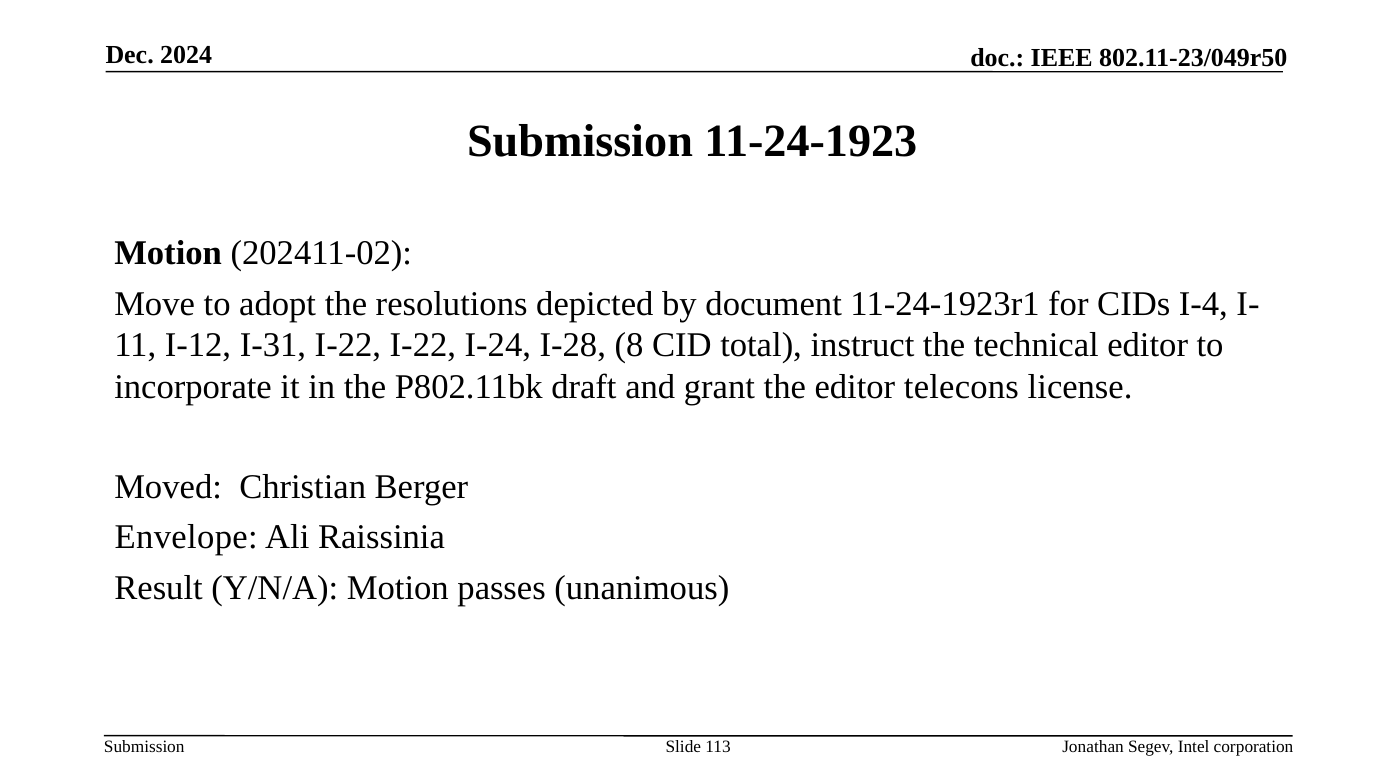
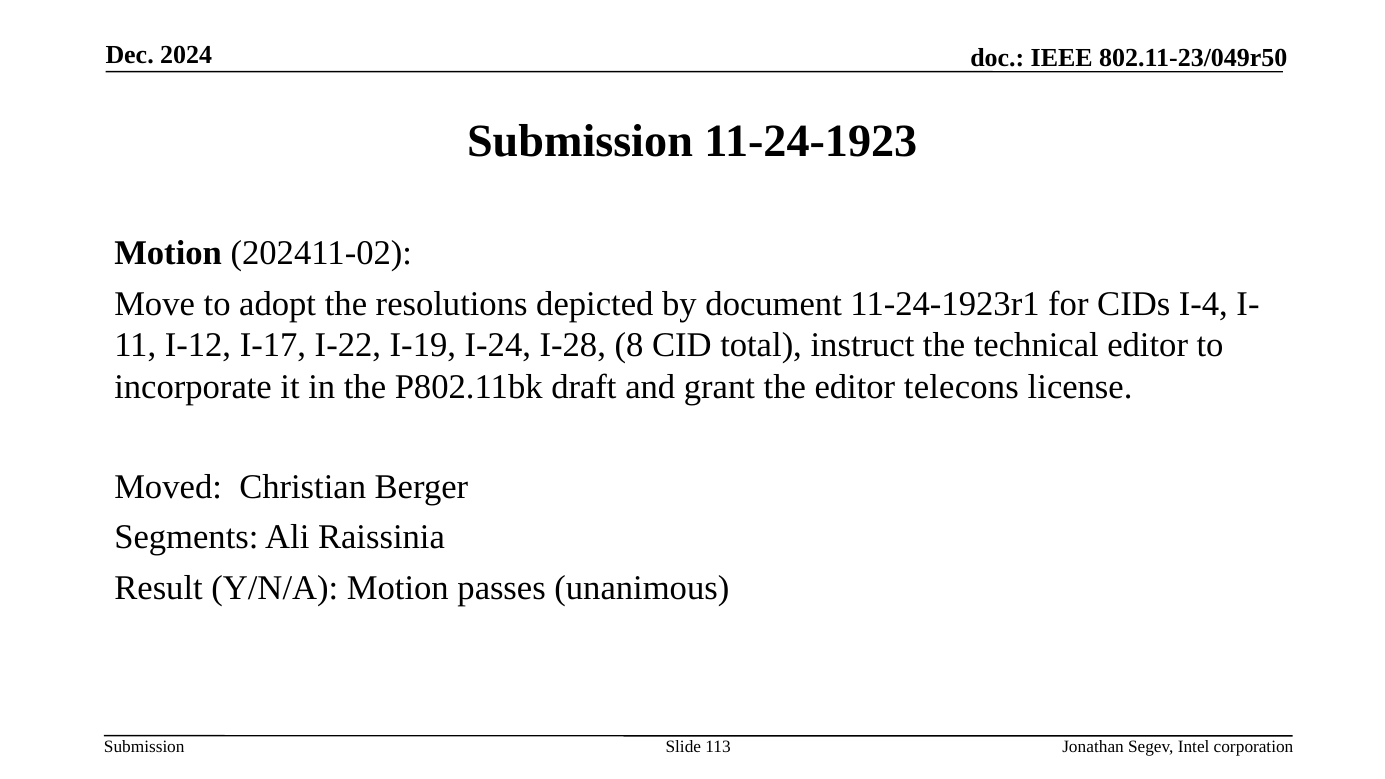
I-31: I-31 -> I-17 (273, 345)
I-22 I-22: I-22 -> I-19 (423, 345)
Envelope: Envelope -> Segments (186, 537)
